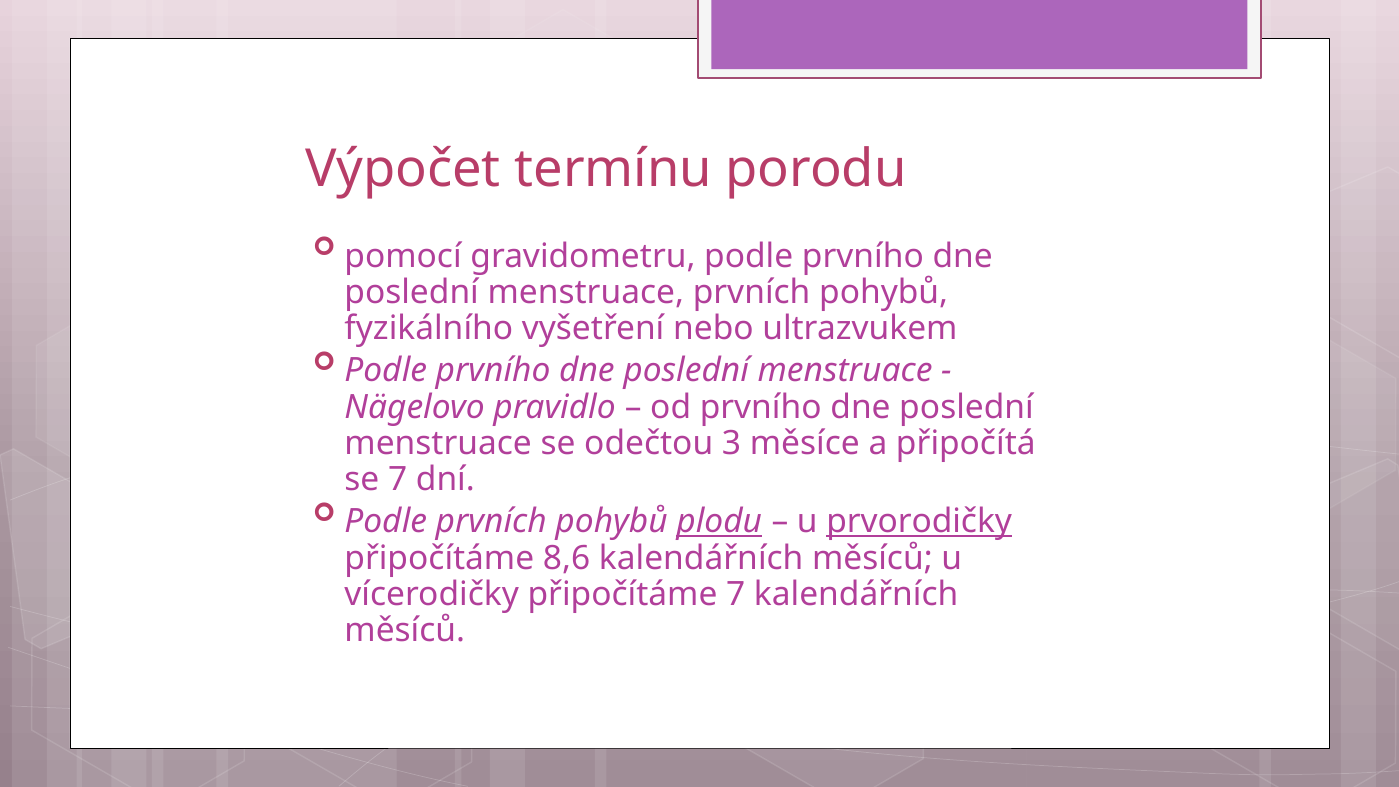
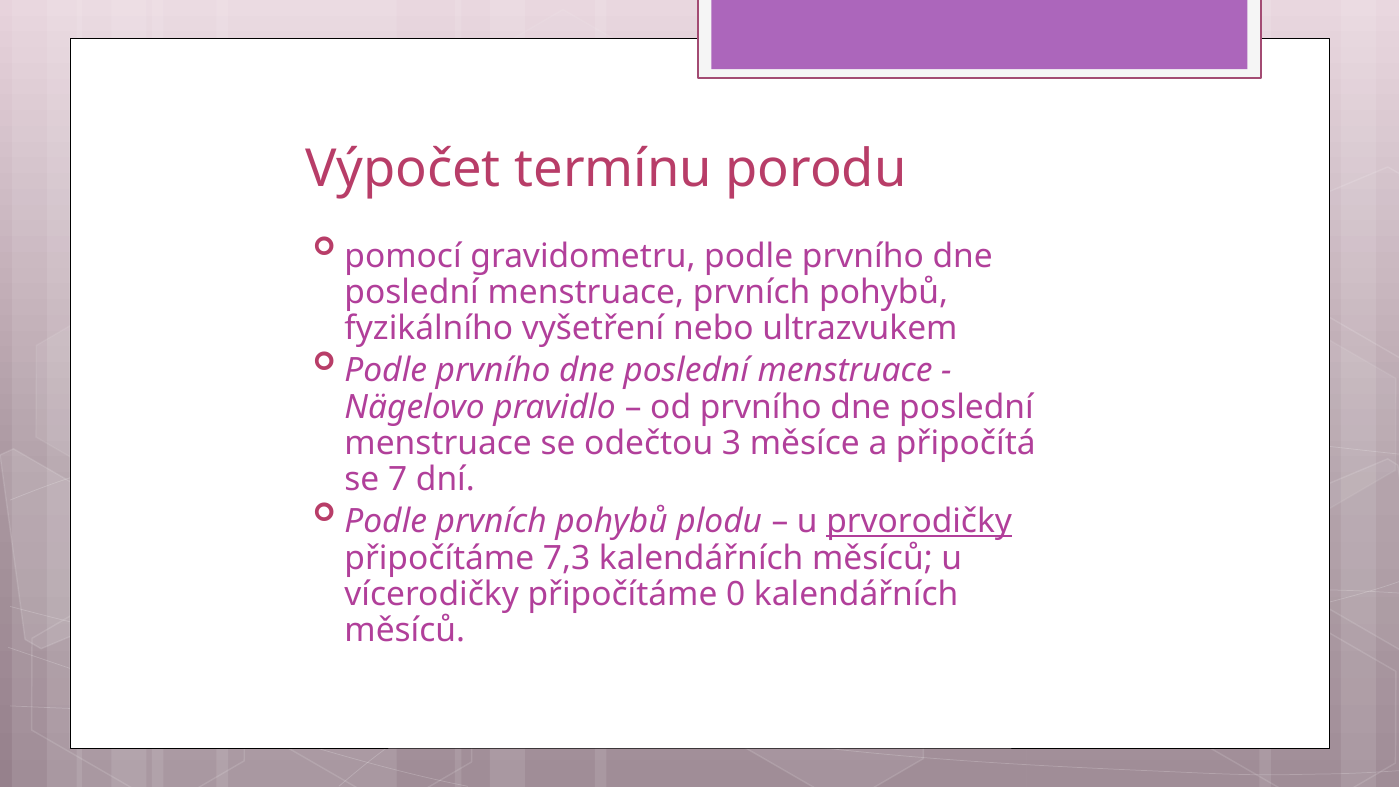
plodu underline: present -> none (719, 522)
8,6: 8,6 -> 7,3 (567, 558)
připočítáme 7: 7 -> 0 (736, 594)
